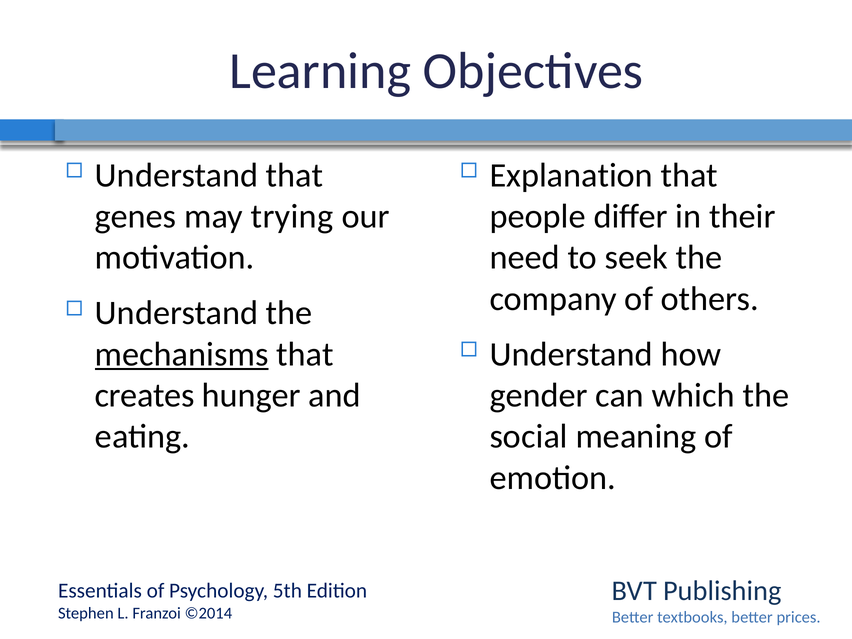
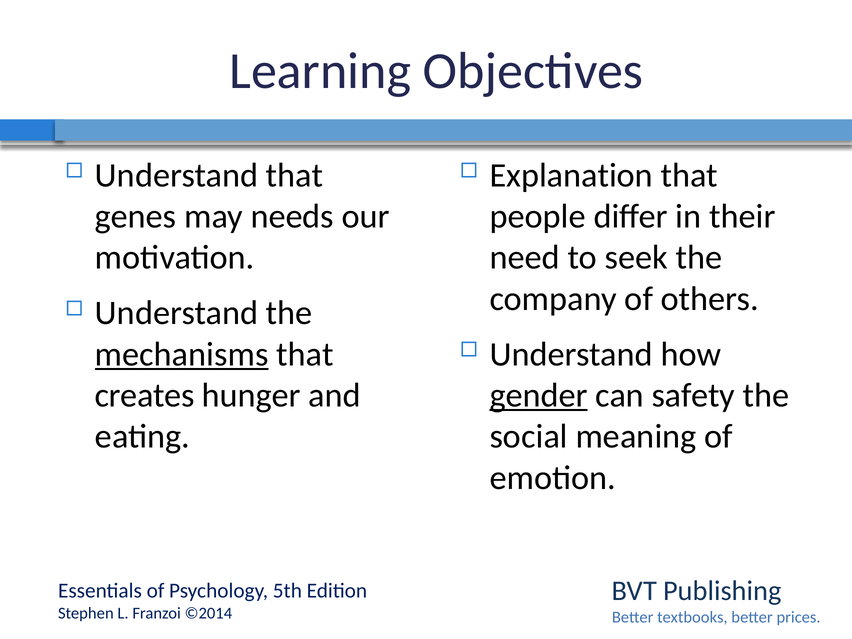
trying: trying -> needs (292, 216)
gender underline: none -> present (539, 395)
which: which -> safety (693, 395)
